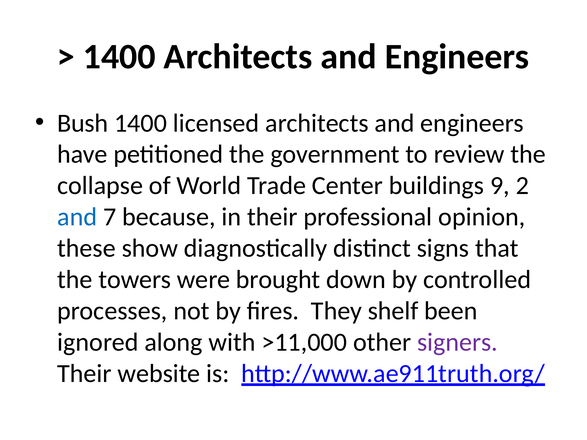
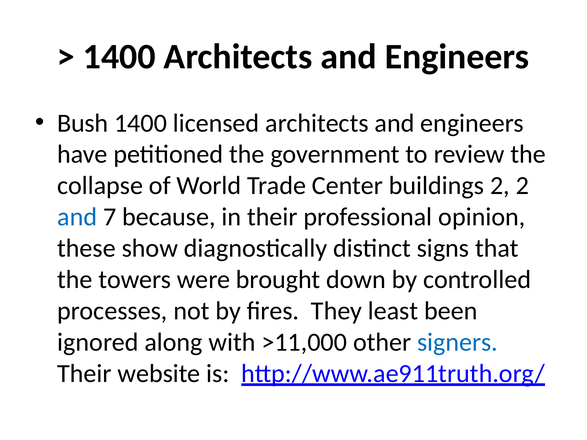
buildings 9: 9 -> 2 (500, 186)
shelf: shelf -> least (393, 311)
signers colour: purple -> blue (457, 342)
